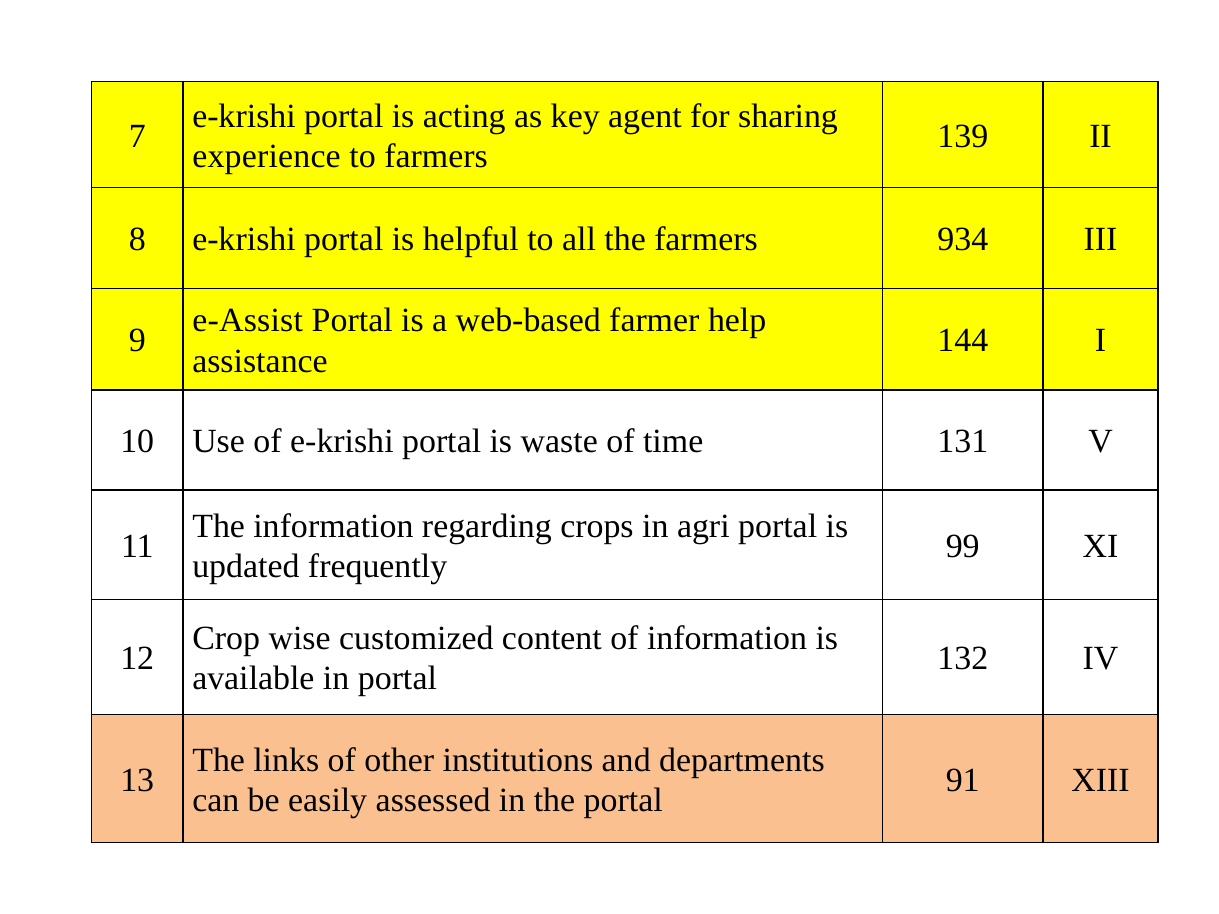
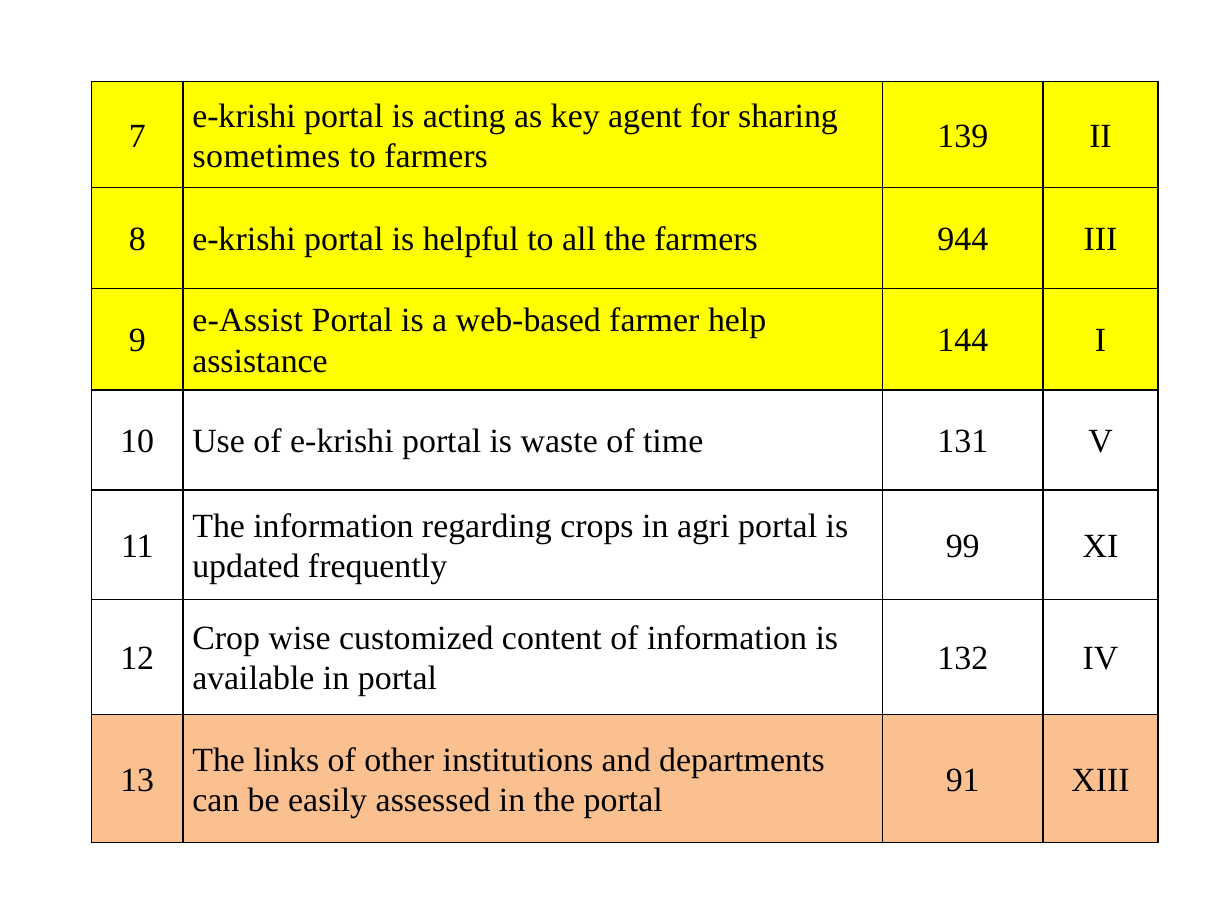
experience: experience -> sometimes (266, 156)
934: 934 -> 944 (963, 240)
